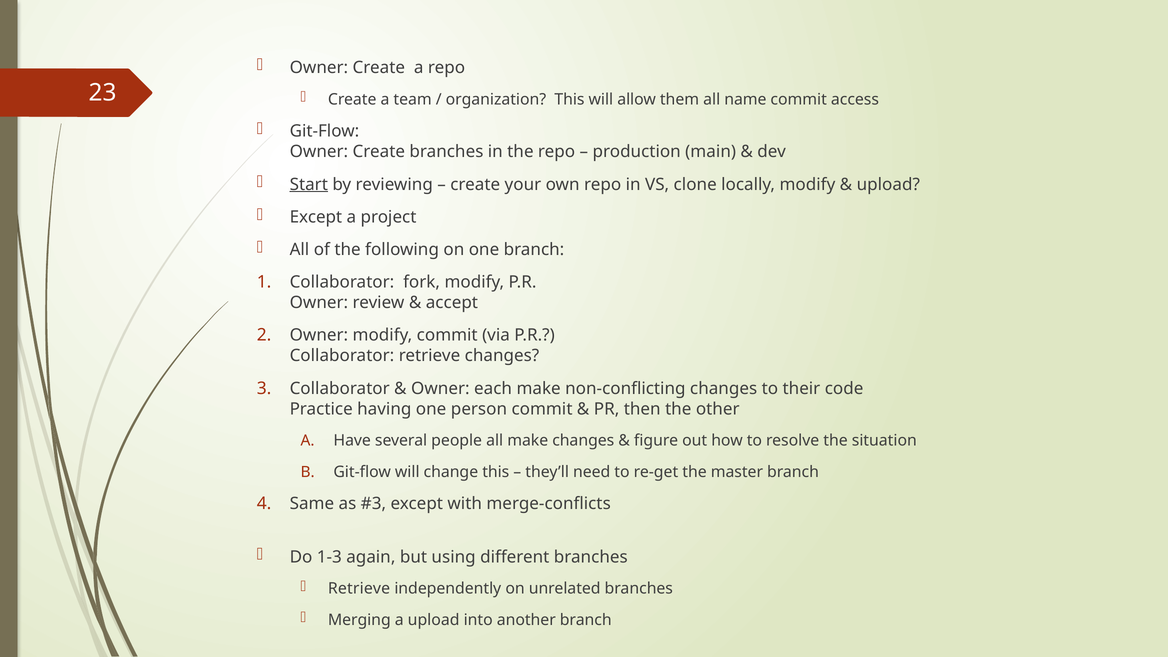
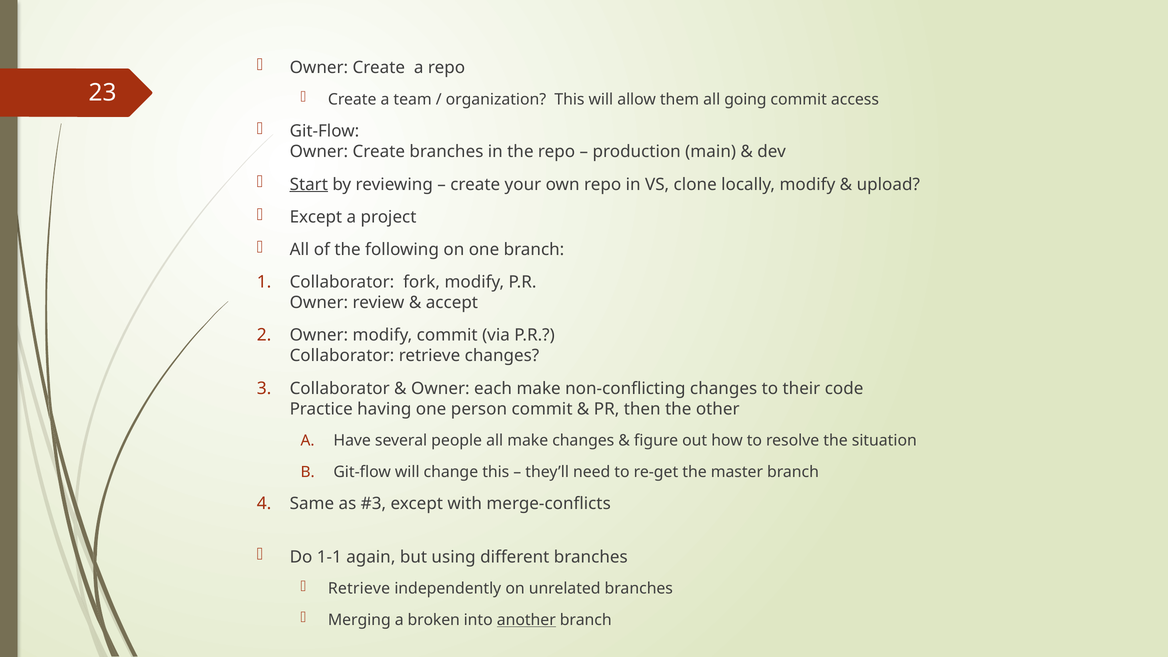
name: name -> going (745, 99)
1-3: 1-3 -> 1-1 (329, 557)
a upload: upload -> broken (434, 620)
another underline: none -> present (526, 620)
